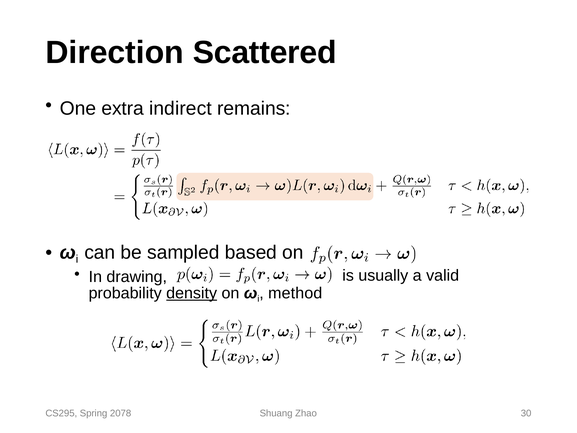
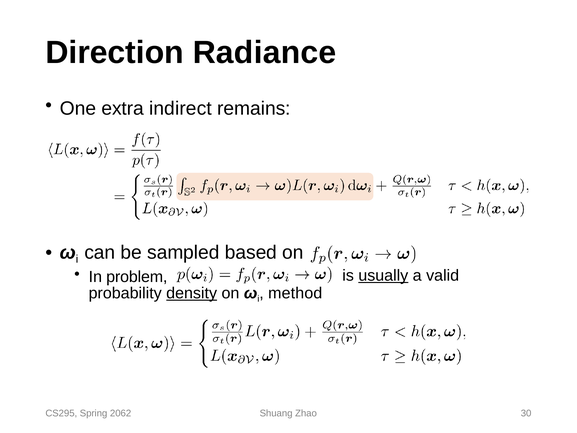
Scattered: Scattered -> Radiance (264, 52)
usually underline: none -> present (383, 275)
drawing: drawing -> problem (137, 277)
2078: 2078 -> 2062 (121, 413)
